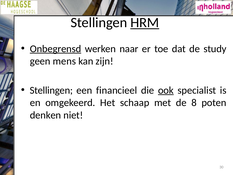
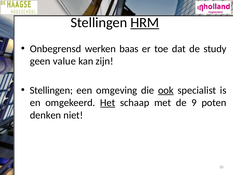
Onbegrensd underline: present -> none (56, 49)
naar: naar -> baas (129, 49)
mens: mens -> value (64, 61)
financieel: financieel -> omgeving (117, 90)
Het underline: none -> present (108, 103)
8: 8 -> 9 (194, 103)
